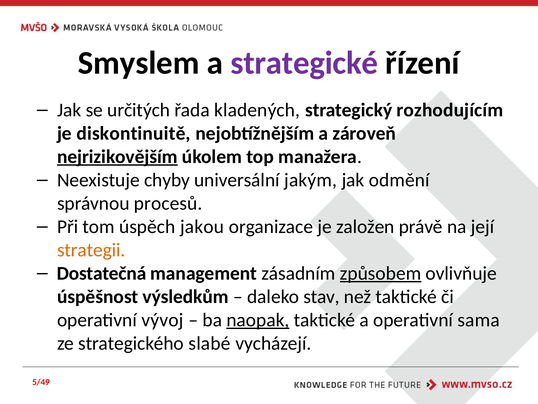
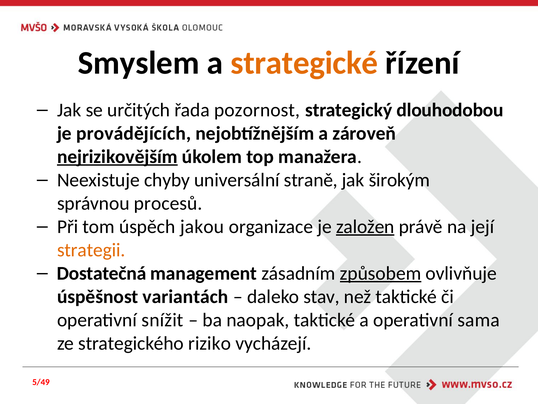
strategické colour: purple -> orange (304, 63)
kladených: kladených -> pozornost (257, 110)
rozhodujícím: rozhodujícím -> dlouhodobou (450, 110)
diskontinuitě: diskontinuitě -> provádějících (134, 133)
jakým: jakým -> straně (311, 180)
odmění: odmění -> širokým (399, 180)
založen underline: none -> present (365, 226)
výsledkům: výsledkům -> variantách (186, 296)
vývoj: vývoj -> snížit (163, 320)
naopak underline: present -> none (258, 320)
slabé: slabé -> riziko (210, 343)
